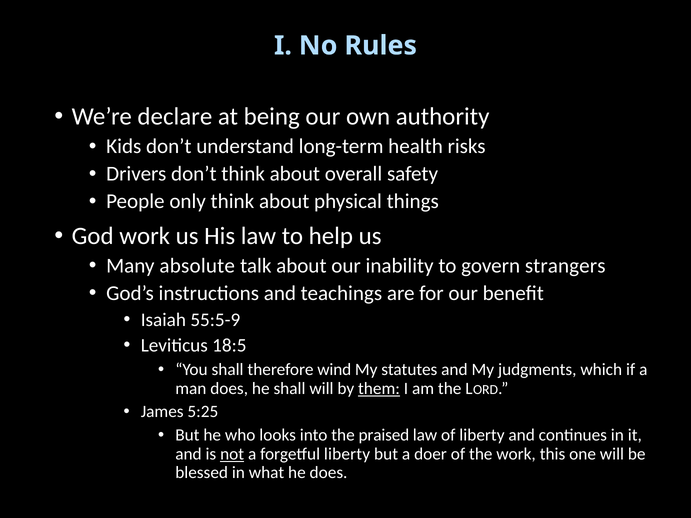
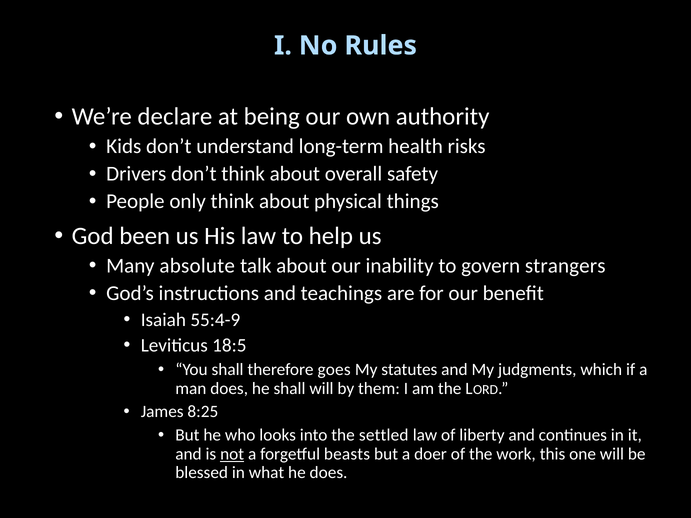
God work: work -> been (145, 236)
55:5-9: 55:5-9 -> 55:4-9 (215, 320)
wind: wind -> goes (334, 370)
them underline: present -> none (379, 389)
5:25: 5:25 -> 8:25 (203, 412)
praised: praised -> settled (384, 435)
forgetful liberty: liberty -> beasts (347, 454)
